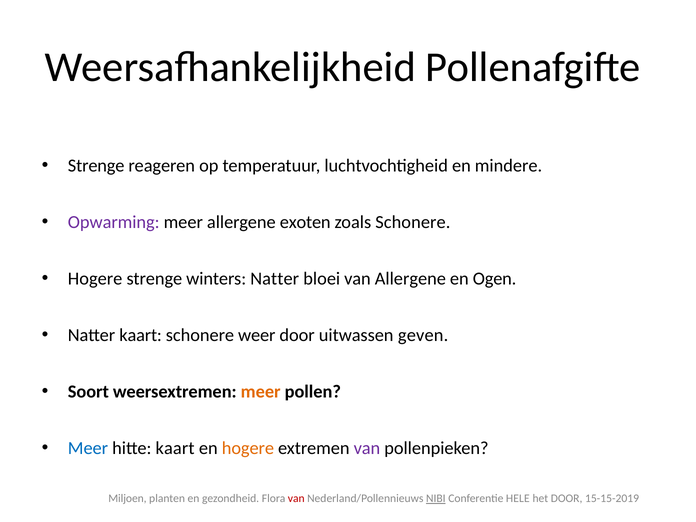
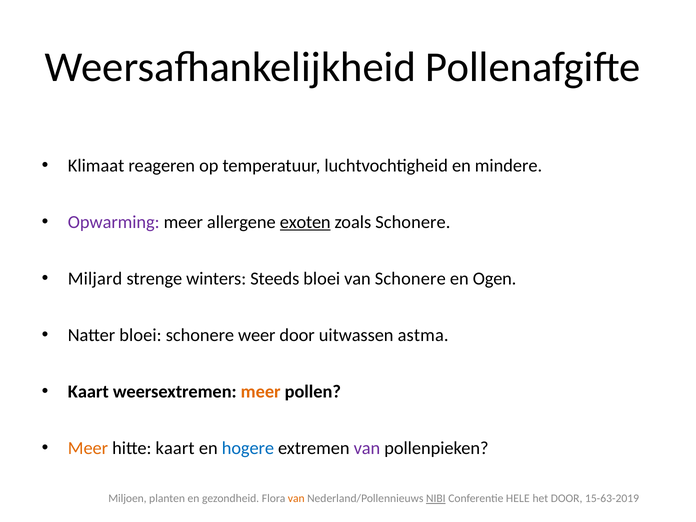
Strenge: Strenge -> Klimaat (96, 166)
exoten underline: none -> present (305, 222)
Hogere: Hogere -> Miljard (95, 279)
winters Natter: Natter -> Steeds (275, 279)
van Allergene: Allergene -> Schonere (410, 279)
Natter kaart: kaart -> bloei (140, 335)
geven: geven -> astma (423, 335)
Soort: Soort -> Kaart (88, 392)
Meer colour: blue -> orange (88, 448)
hogere colour: orange -> blue (248, 448)
van colour: red -> orange (296, 499)
15-15-2019: 15-15-2019 -> 15-63-2019 (612, 499)
